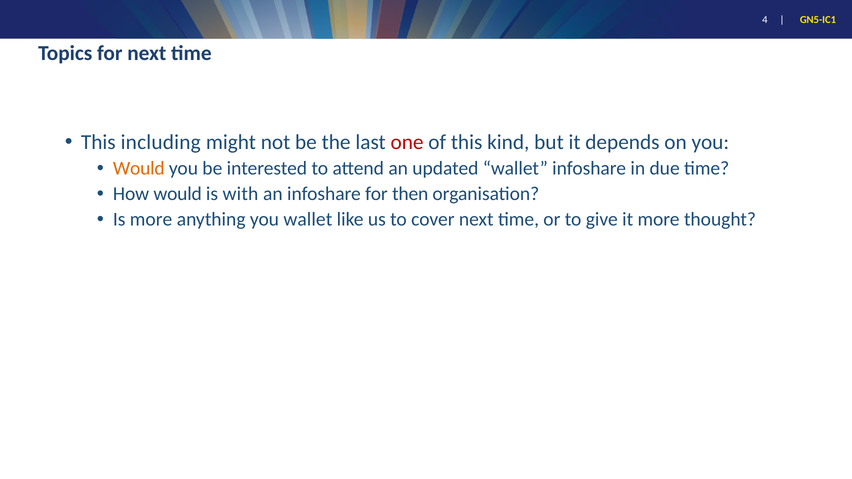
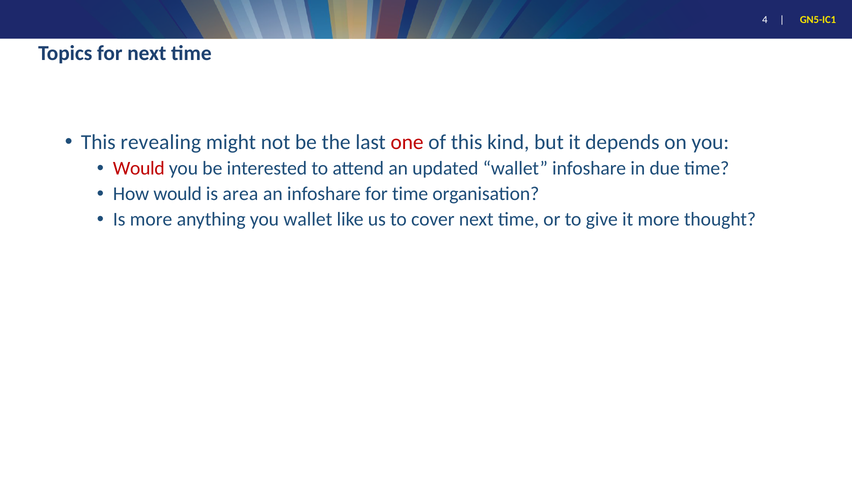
including: including -> revealing (161, 142)
Would colour: orange -> red (139, 169)
with: with -> area (240, 194)
for then: then -> time (410, 194)
